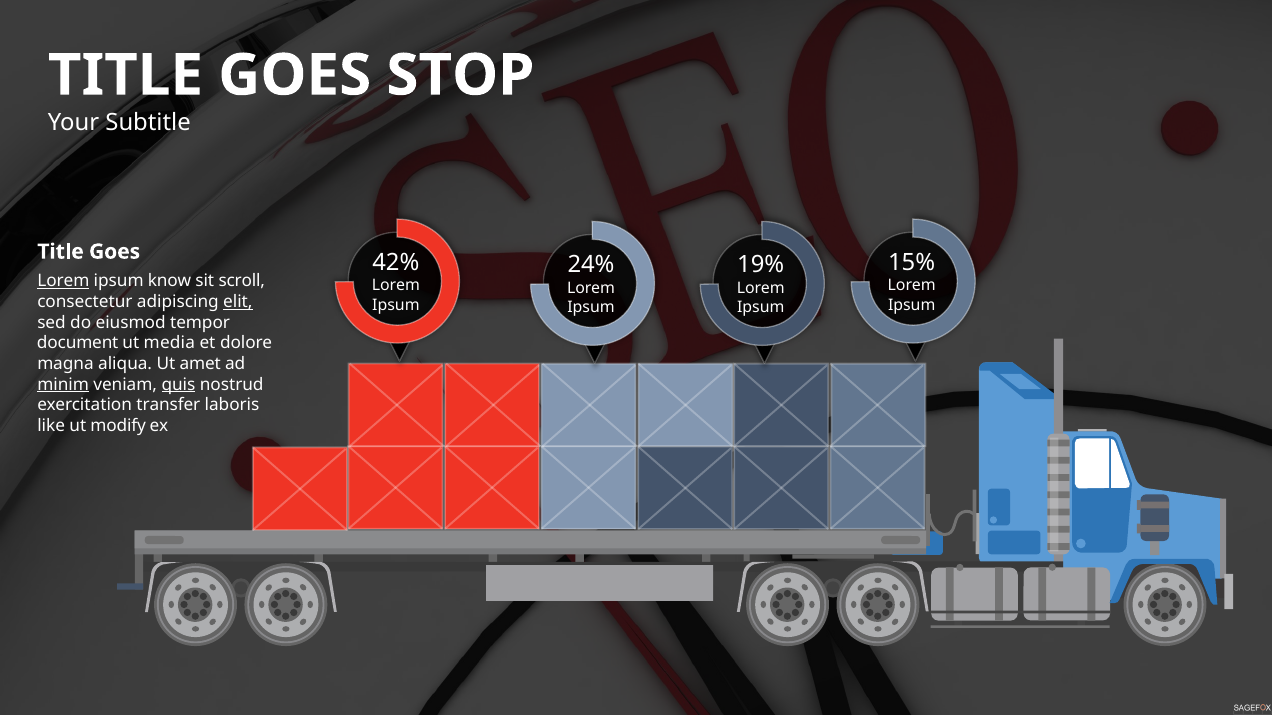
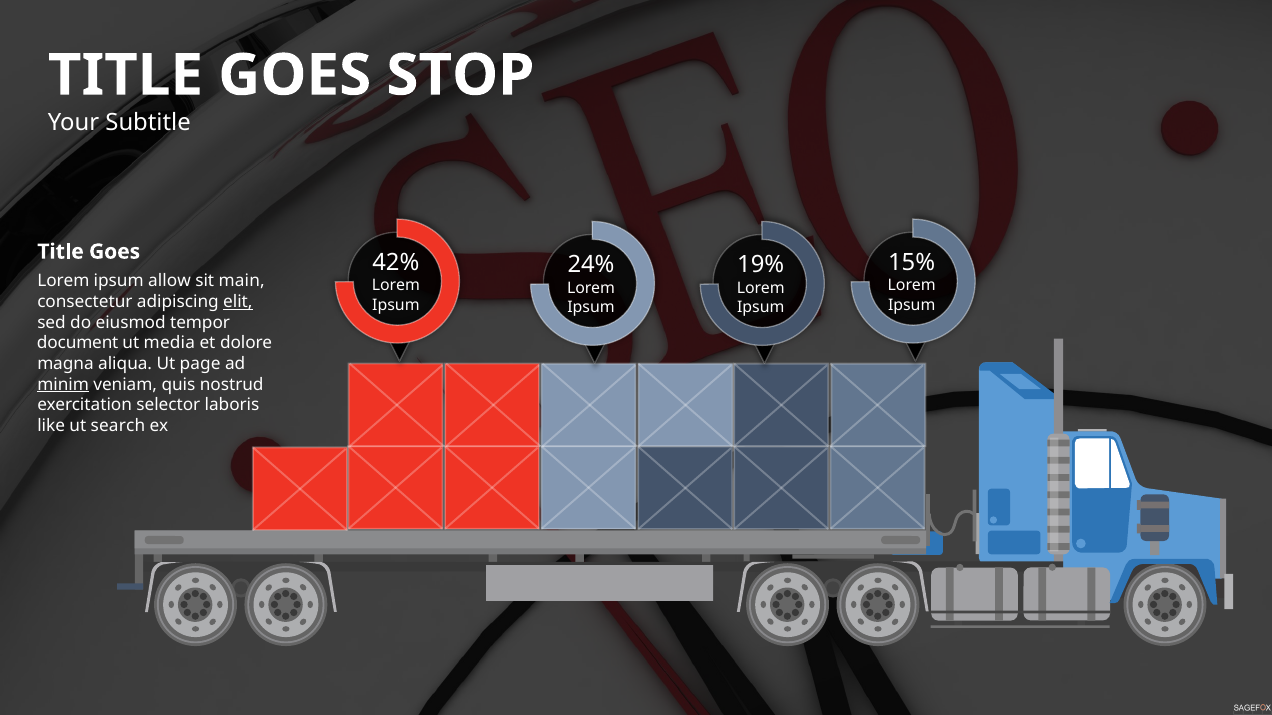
Lorem underline: present -> none (63, 281)
know: know -> allow (169, 281)
scroll: scroll -> main (242, 281)
amet: amet -> page (200, 364)
quis underline: present -> none (178, 385)
transfer: transfer -> selector (168, 405)
modify: modify -> search (118, 426)
